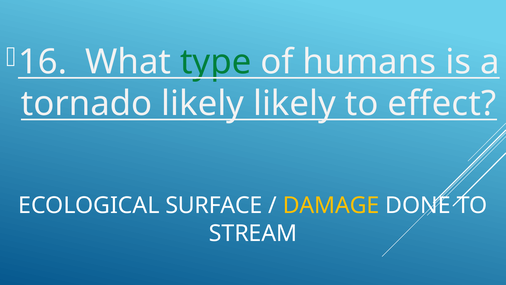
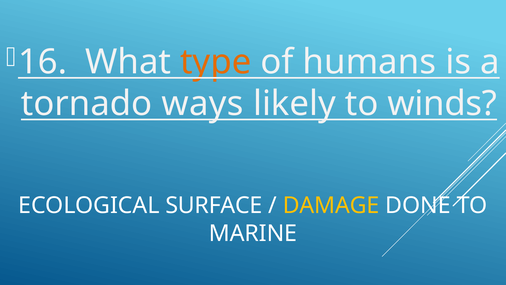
type colour: green -> orange (216, 62)
tornado likely: likely -> ways (202, 104)
effect: effect -> winds (442, 104)
STREAM: STREAM -> MARINE (253, 233)
